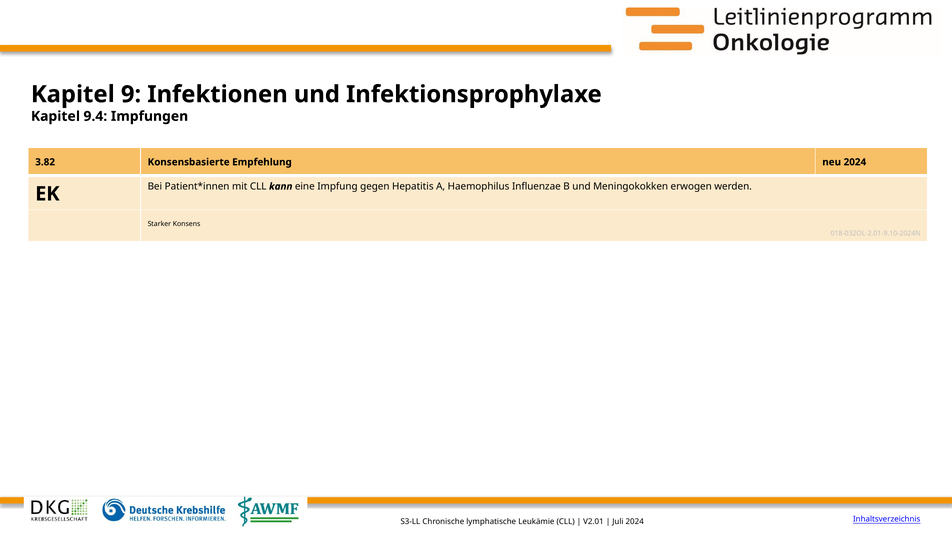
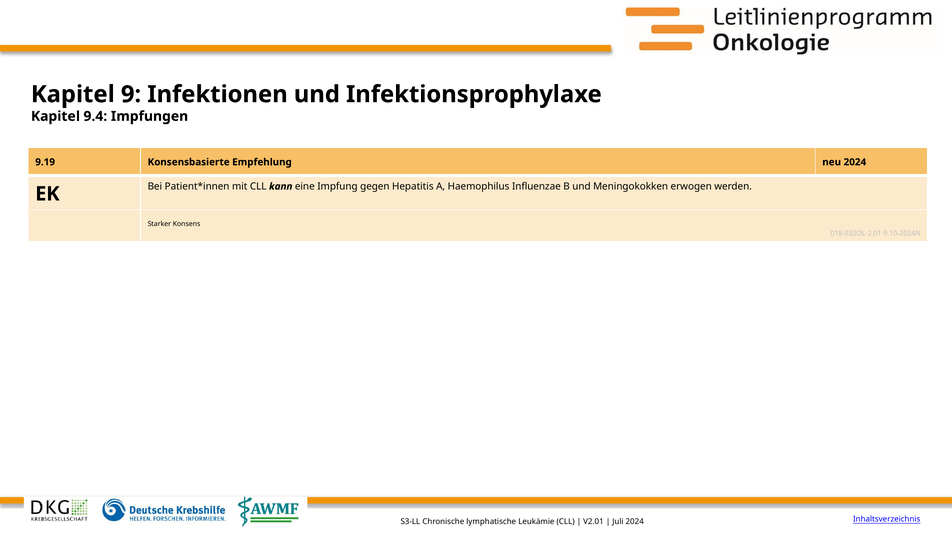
3.82: 3.82 -> 9.19 (45, 162)
